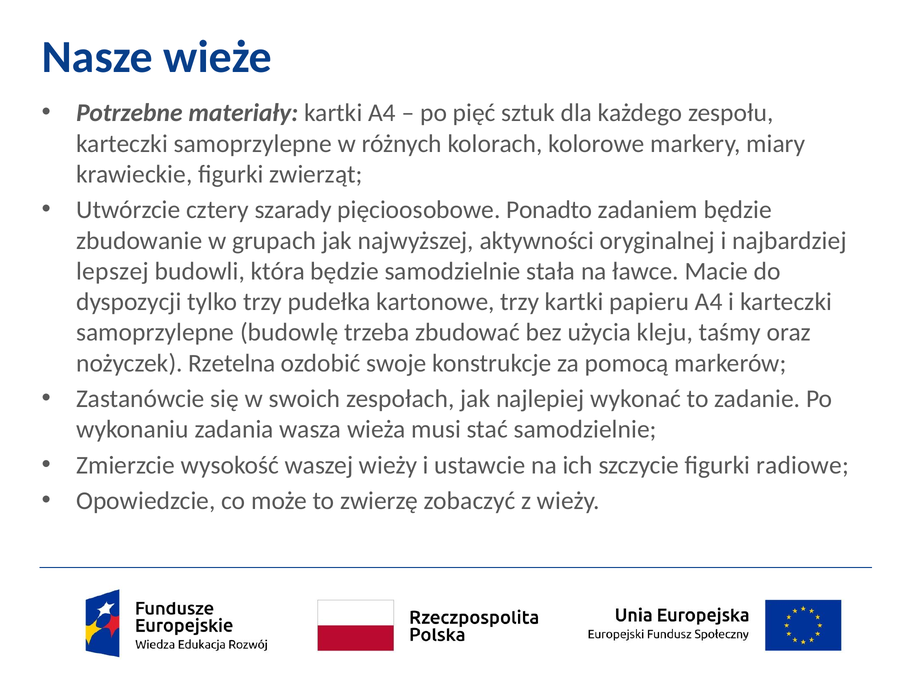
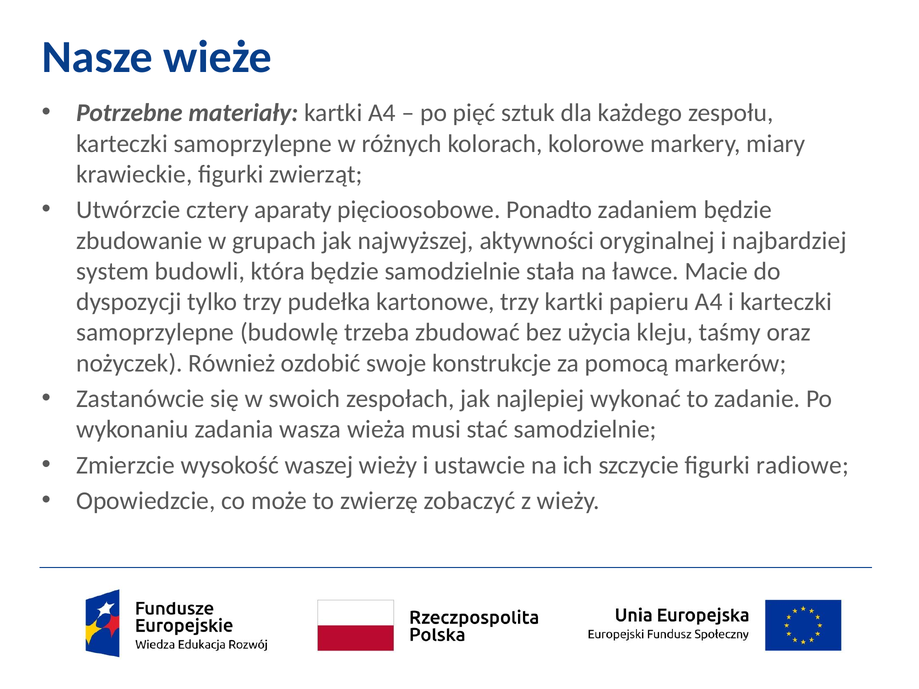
szarady: szarady -> aparaty (293, 210)
lepszej: lepszej -> system (113, 271)
Rzetelna: Rzetelna -> Również (232, 363)
